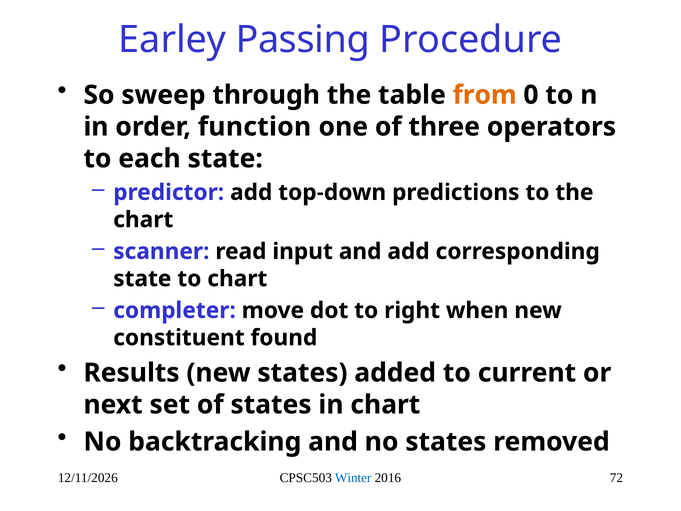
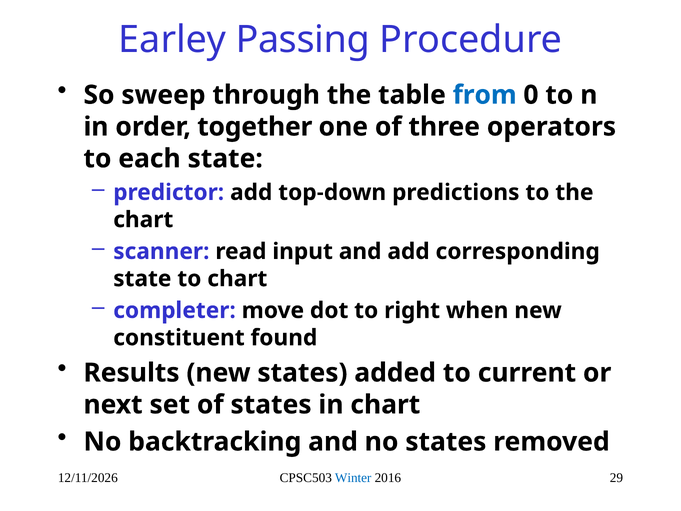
from colour: orange -> blue (485, 95)
function: function -> together (255, 127)
72: 72 -> 29 (616, 478)
